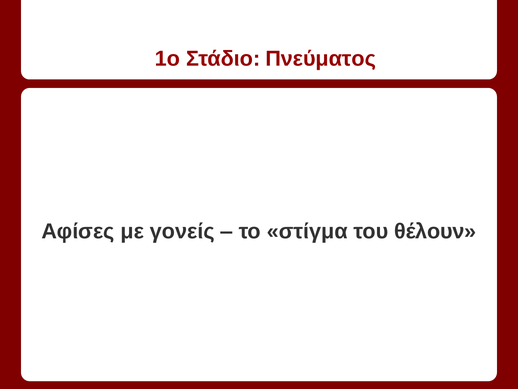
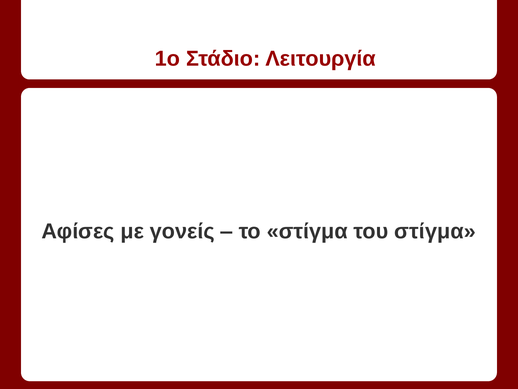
Πνεύματος: Πνεύματος -> Λειτουργία (321, 59)
του θέλουν: θέλουν -> στίγμα (435, 231)
